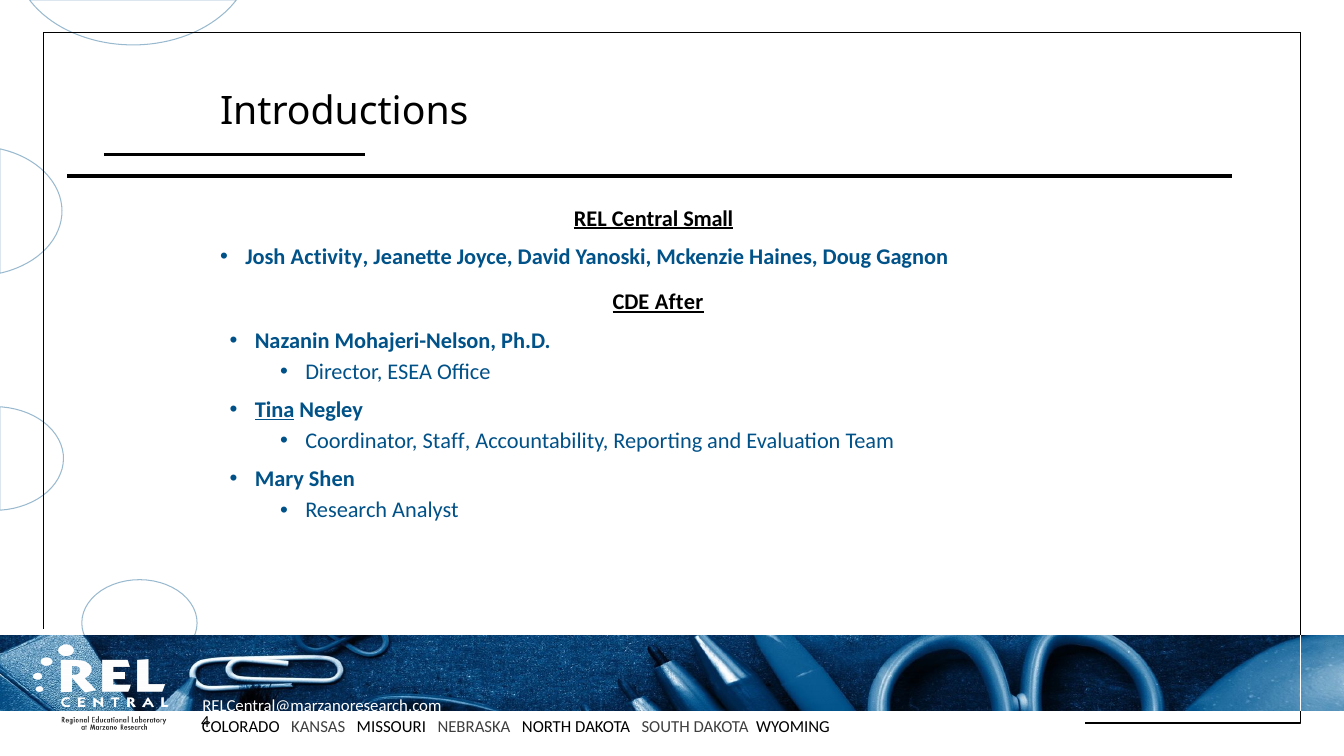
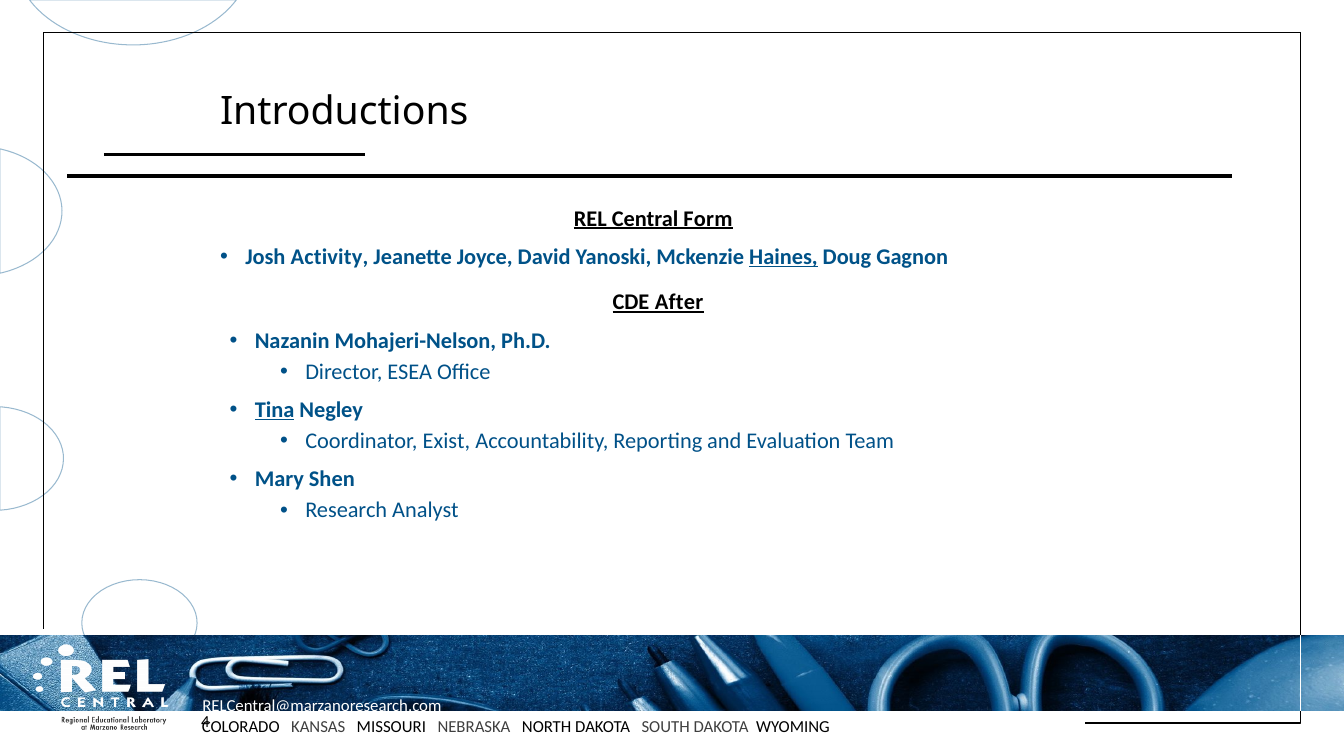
Small: Small -> Form (708, 219)
Haines underline: none -> present (783, 257)
Staff: Staff -> Exist (446, 441)
